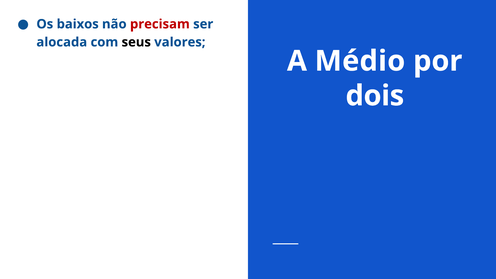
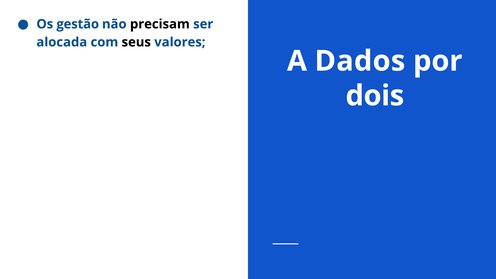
baixos: baixos -> gestão (78, 24)
precisam colour: red -> black (160, 24)
Médio: Médio -> Dados (360, 61)
